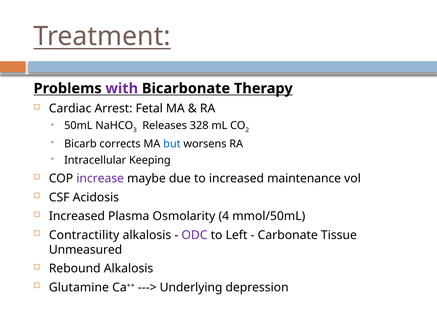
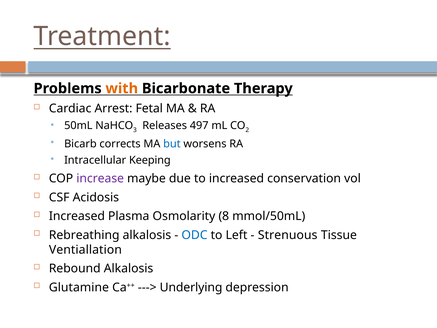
with colour: purple -> orange (122, 88)
328: 328 -> 497 (199, 126)
maintenance: maintenance -> conservation (304, 178)
4: 4 -> 8 (224, 216)
Contractility: Contractility -> Rebreathing (84, 235)
ODC colour: purple -> blue (194, 235)
Carbonate: Carbonate -> Strenuous (288, 235)
Unmeasured: Unmeasured -> Ventiallation (85, 249)
